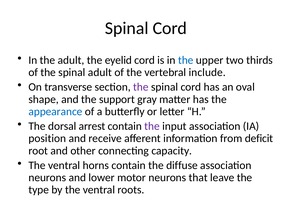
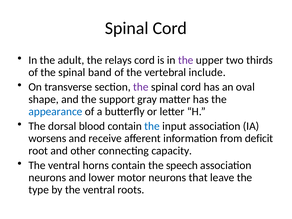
eyelid: eyelid -> relays (118, 60)
the colour: blue -> purple (186, 60)
spinal adult: adult -> band (100, 72)
arrest: arrest -> blood (92, 126)
the colour: purple -> blue (152, 126)
position: position -> worsens (47, 138)
diffuse: diffuse -> speech (182, 165)
